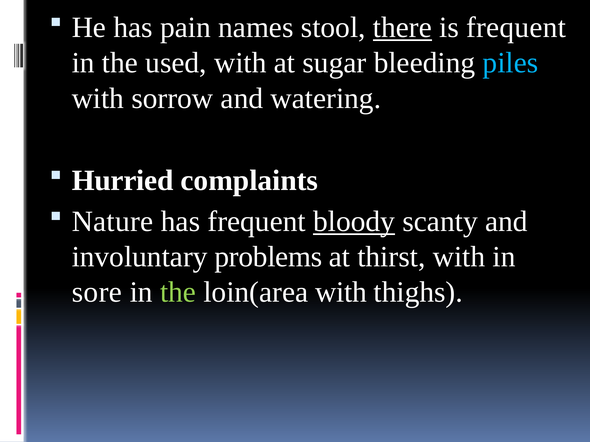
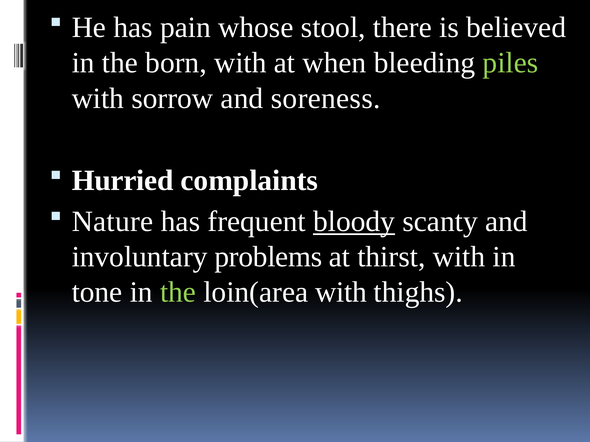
names: names -> whose (256, 28)
there underline: present -> none (402, 28)
is frequent: frequent -> believed (516, 28)
used: used -> born (176, 63)
sugar: sugar -> when (334, 63)
piles colour: light blue -> light green (510, 63)
watering: watering -> soreness (326, 98)
sore: sore -> tone (97, 293)
